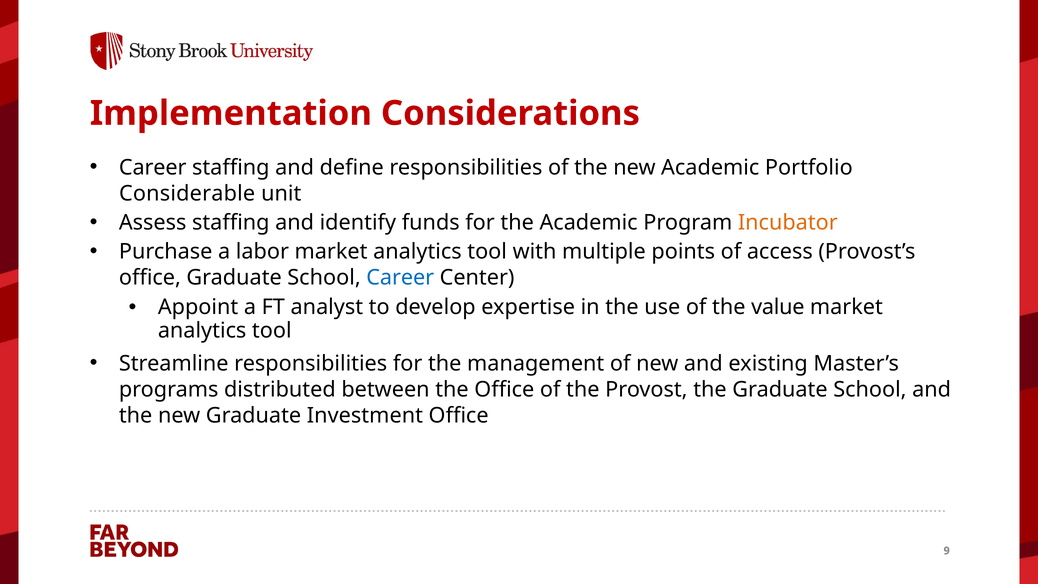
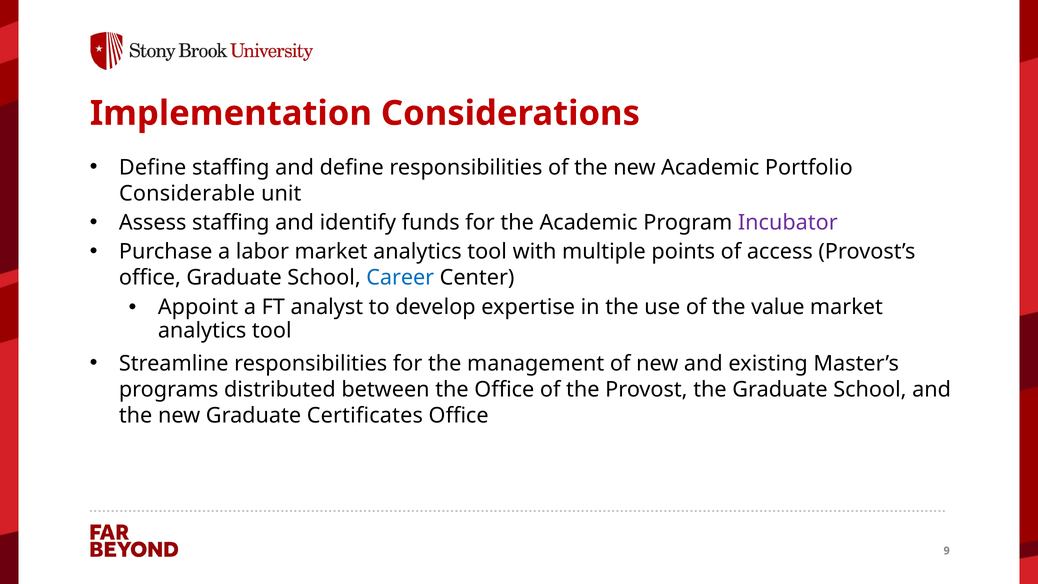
Career: Career -> Define (153, 167)
Incubator colour: orange -> purple (788, 223)
Investment: Investment -> Certificates (365, 415)
